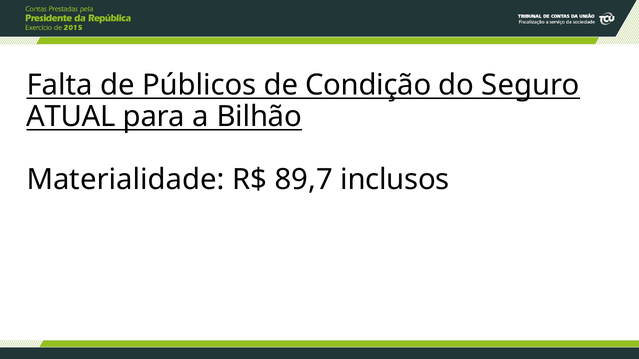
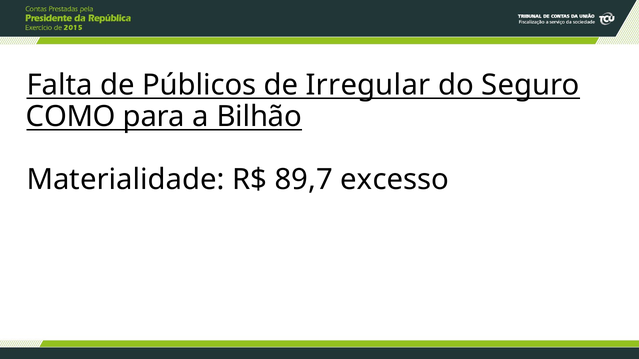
Condição: Condição -> Irregular (368, 85)
ATUAL: ATUAL -> COMO (71, 117)
inclusos: inclusos -> excesso (395, 180)
